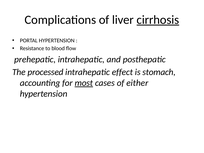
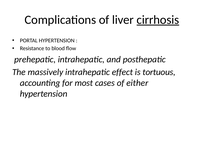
processed: processed -> massively (45, 72)
stomach: stomach -> tortuous (159, 72)
most underline: present -> none (84, 83)
